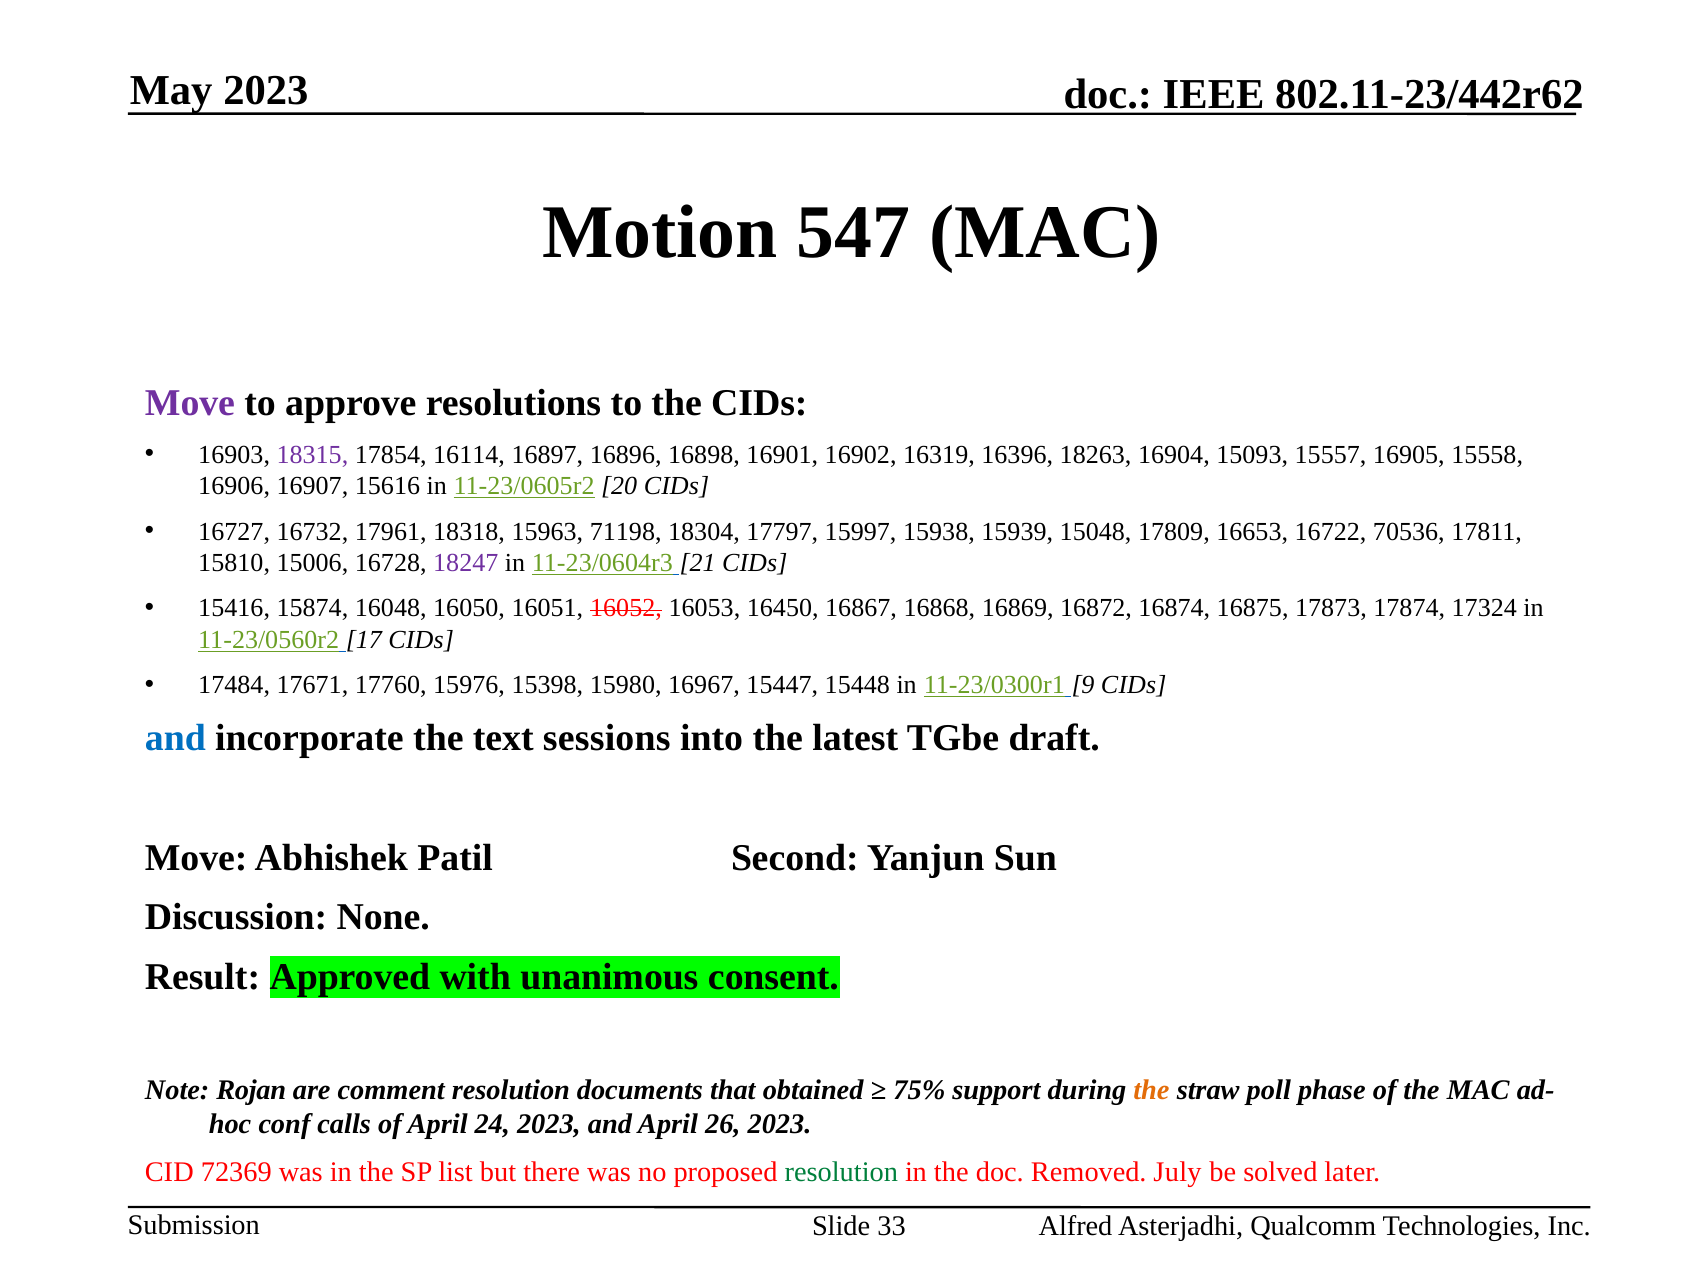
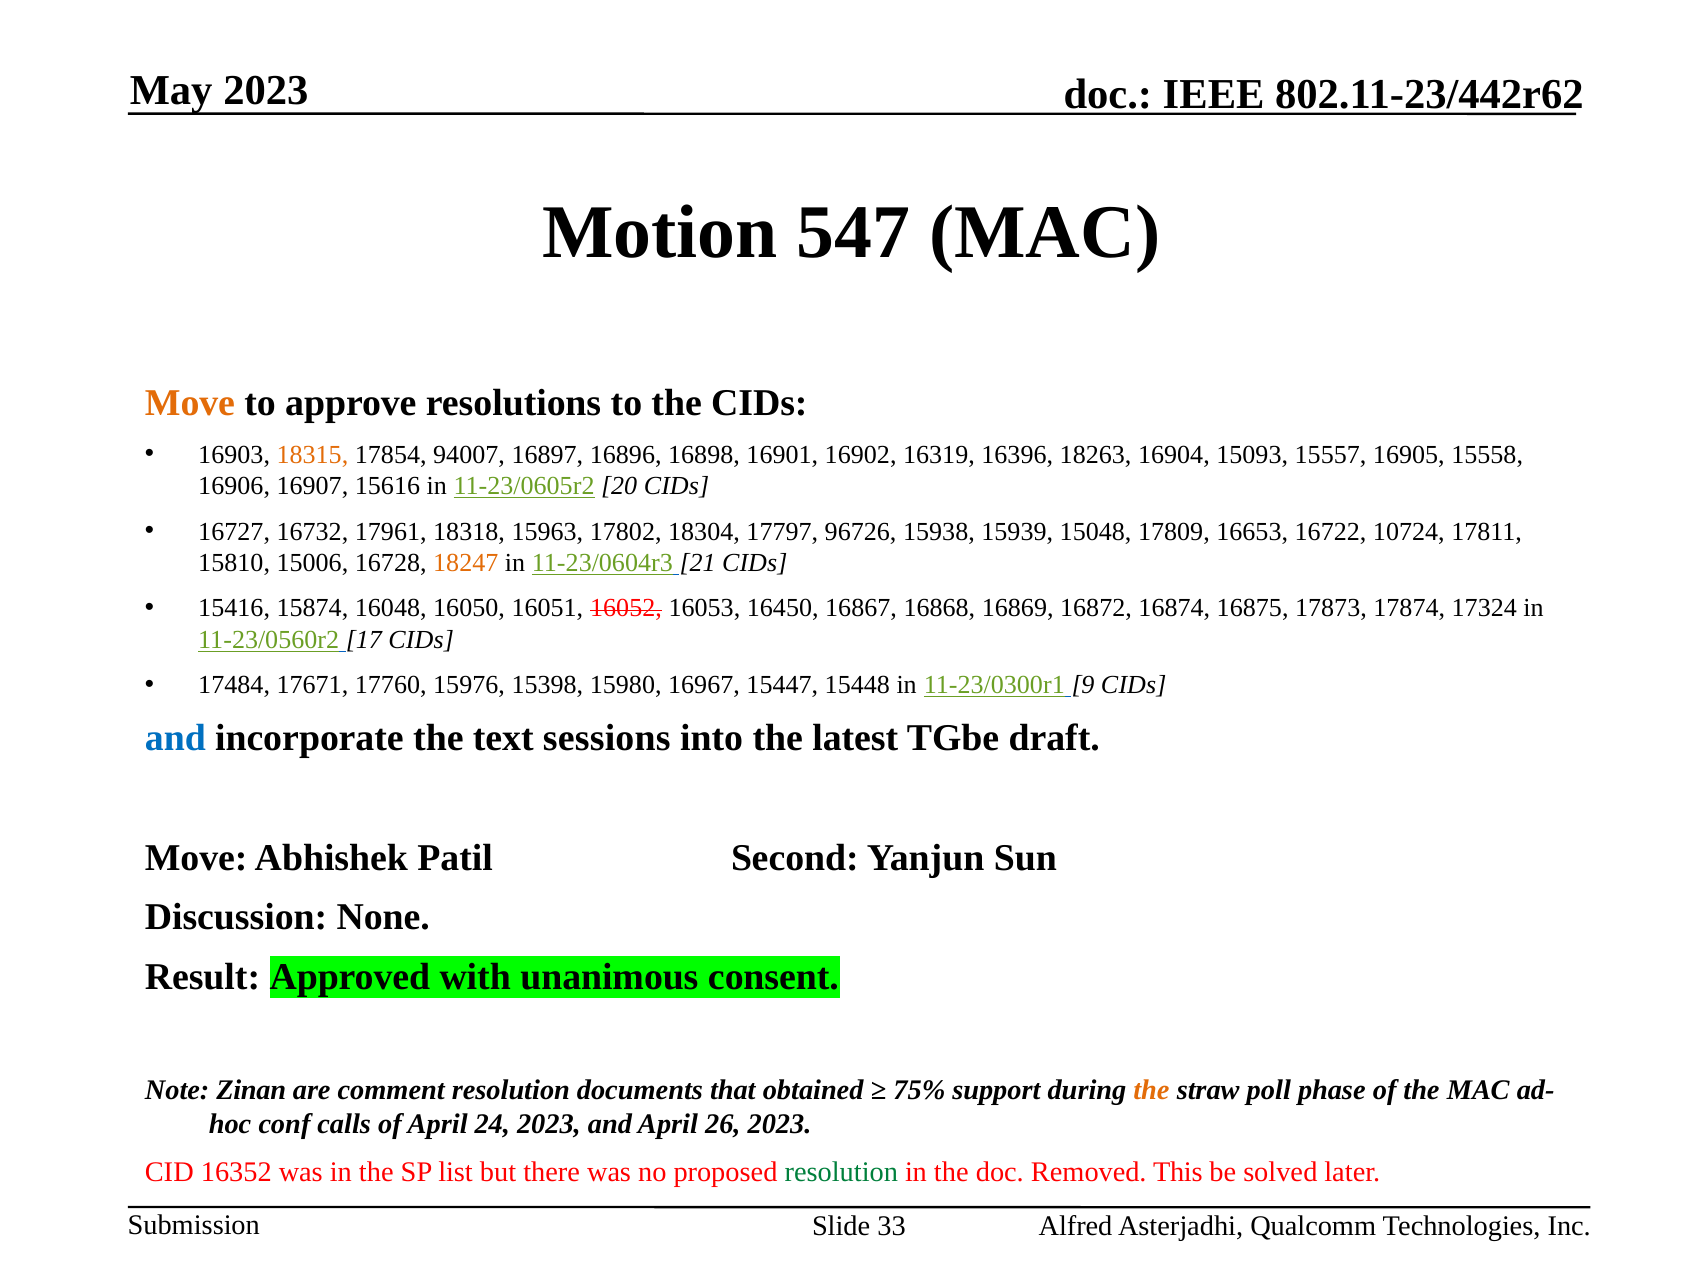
Move colour: purple -> orange (190, 403)
18315 colour: purple -> orange (312, 455)
16114: 16114 -> 94007 (469, 455)
71198: 71198 -> 17802 (626, 532)
15997: 15997 -> 96726 (861, 532)
70536: 70536 -> 10724 (1409, 532)
18247 colour: purple -> orange (466, 563)
Rojan: Rojan -> Zinan (251, 1090)
72369: 72369 -> 16352 (236, 1172)
July: July -> This (1178, 1172)
